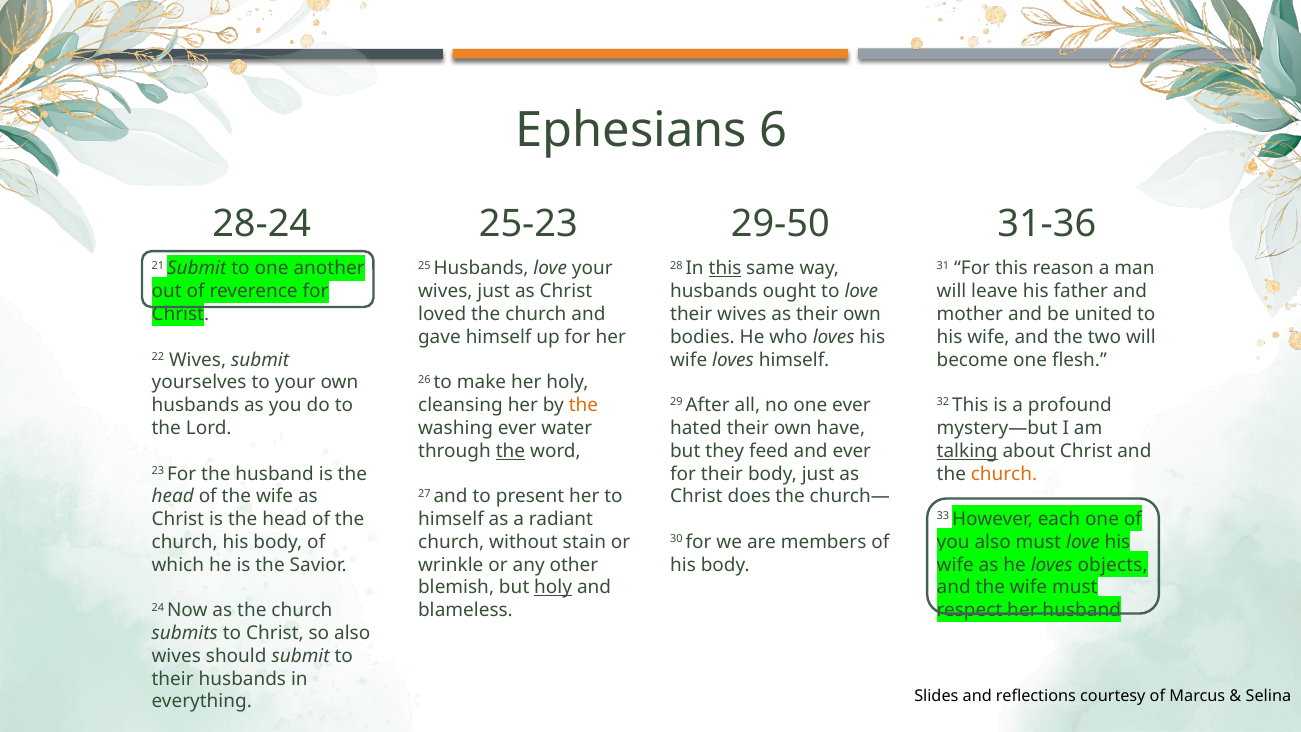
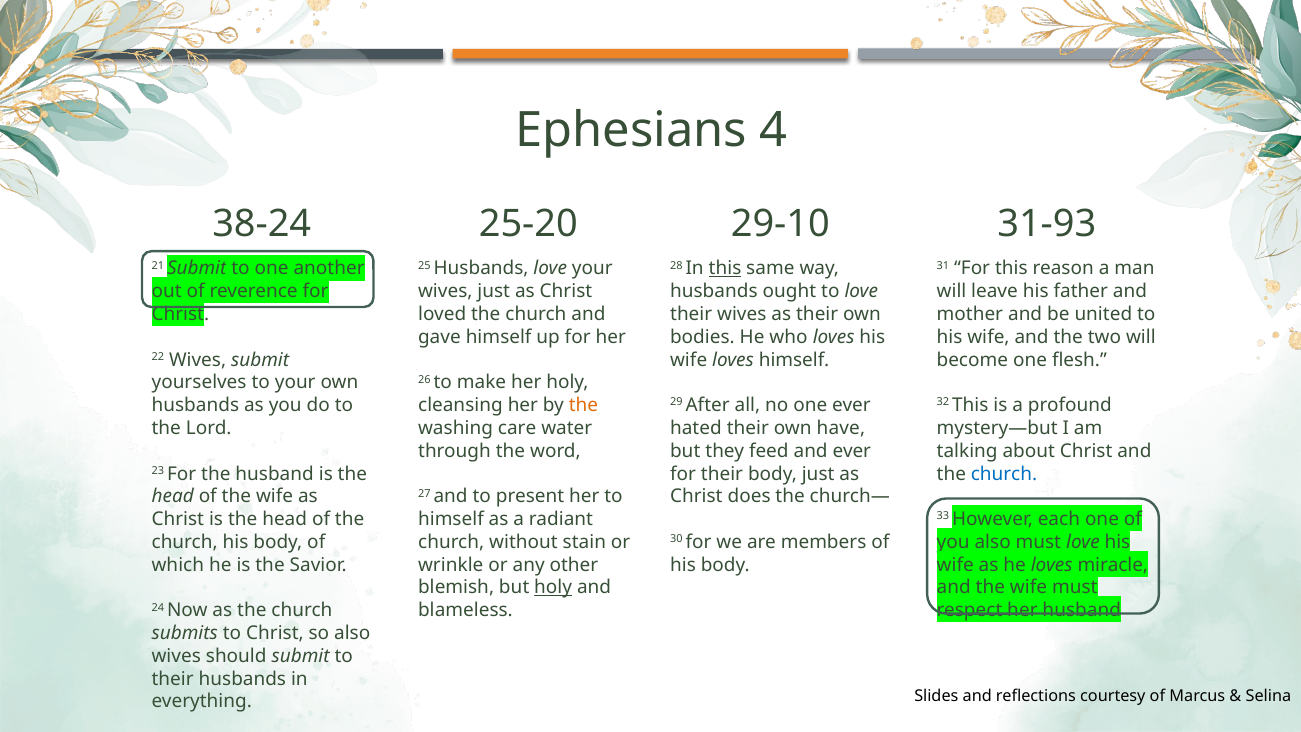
6: 6 -> 4 (774, 130)
28-24: 28-24 -> 38-24 (262, 224)
25-23: 25-23 -> 25-20 (528, 224)
29-50: 29-50 -> 29-10 (780, 224)
31-36: 31-36 -> 31-93 (1047, 224)
washing ever: ever -> care (517, 428)
talking underline: present -> none (967, 451)
the underline: present -> none (511, 451)
church colour: orange -> blue (1004, 474)
objects: objects -> miracle (1113, 565)
